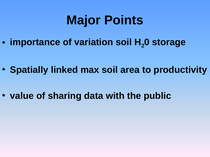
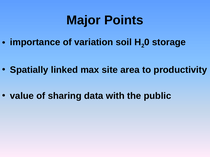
max soil: soil -> site (110, 70)
